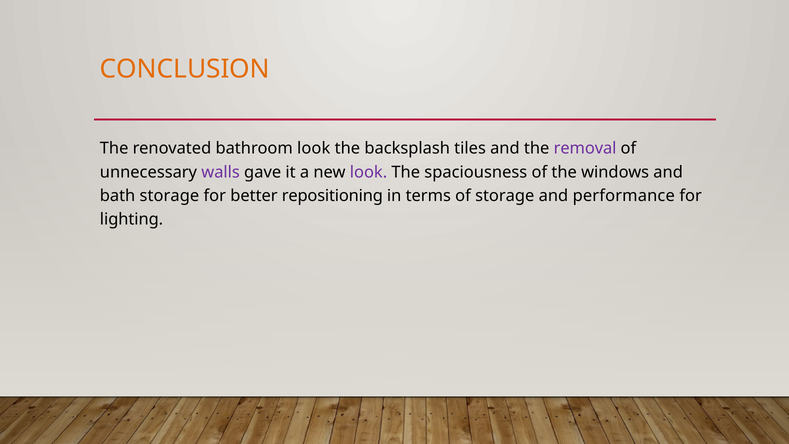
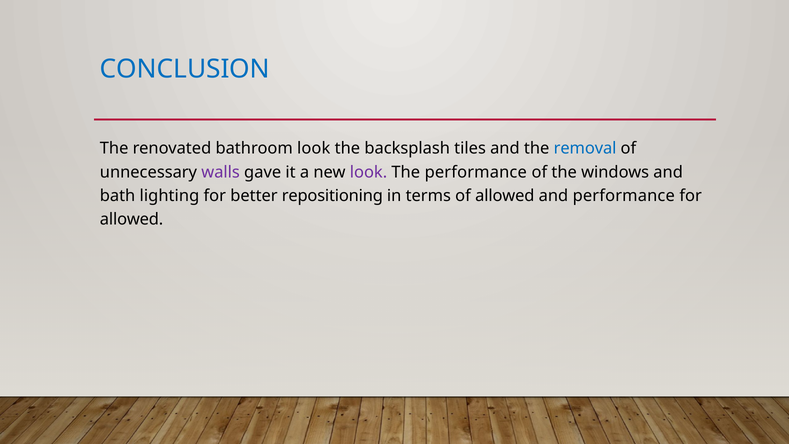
CONCLUSION colour: orange -> blue (185, 69)
removal colour: purple -> blue (585, 148)
The spaciousness: spaciousness -> performance (476, 172)
bath storage: storage -> lighting (169, 196)
of storage: storage -> allowed (505, 196)
lighting: lighting -> allowed (132, 219)
